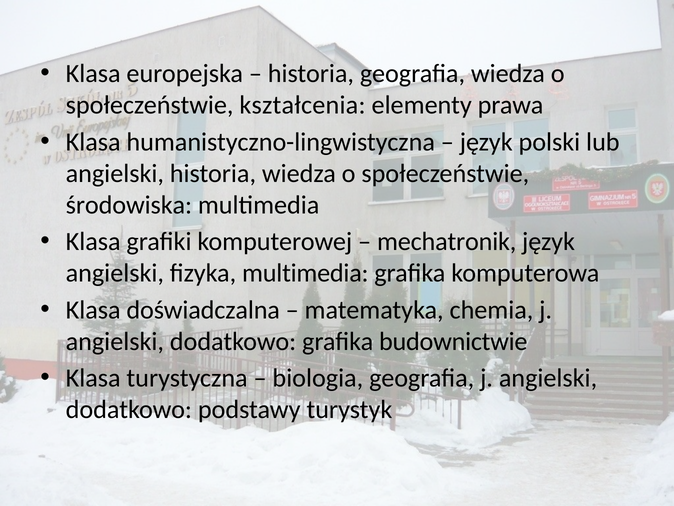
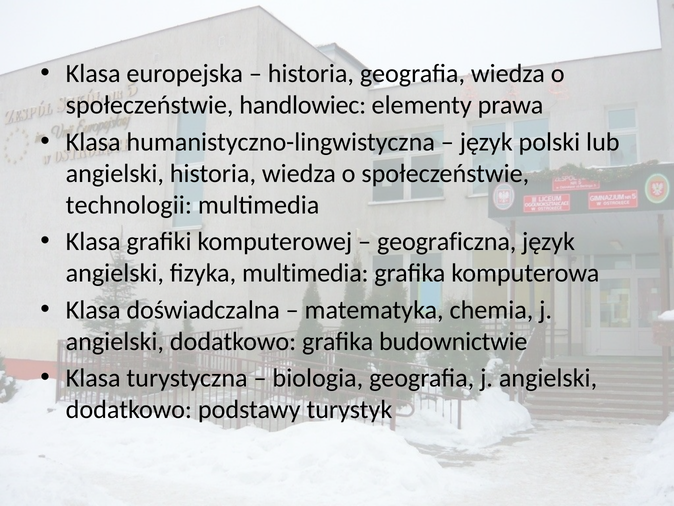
kształcenia: kształcenia -> handlowiec (303, 105)
środowiska: środowiska -> technologii (129, 205)
mechatronik: mechatronik -> geograficzna (447, 241)
